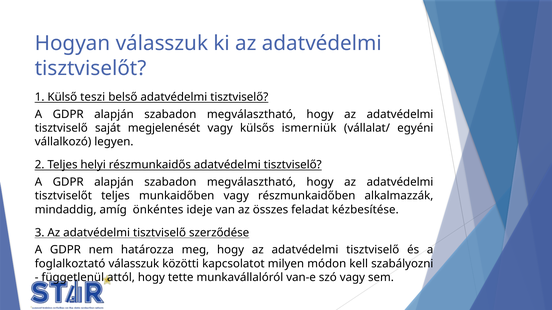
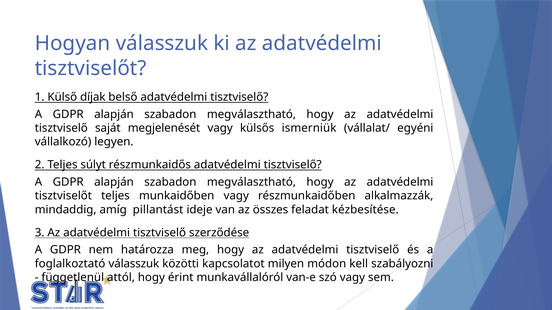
teszi: teszi -> díjak (93, 97)
helyi: helyi -> súlyt (93, 165)
önkéntes: önkéntes -> pillantást (158, 210)
tette: tette -> érint (181, 278)
